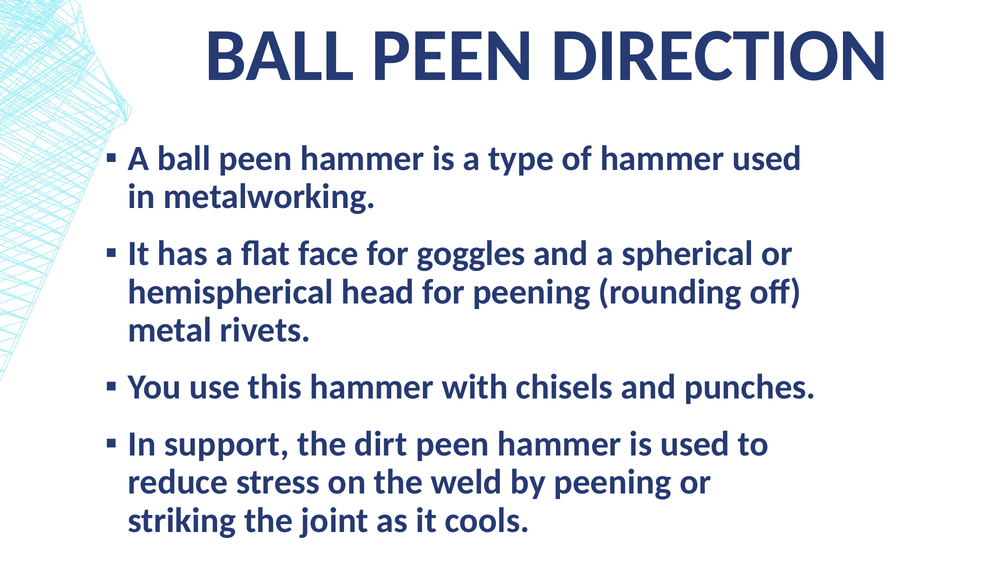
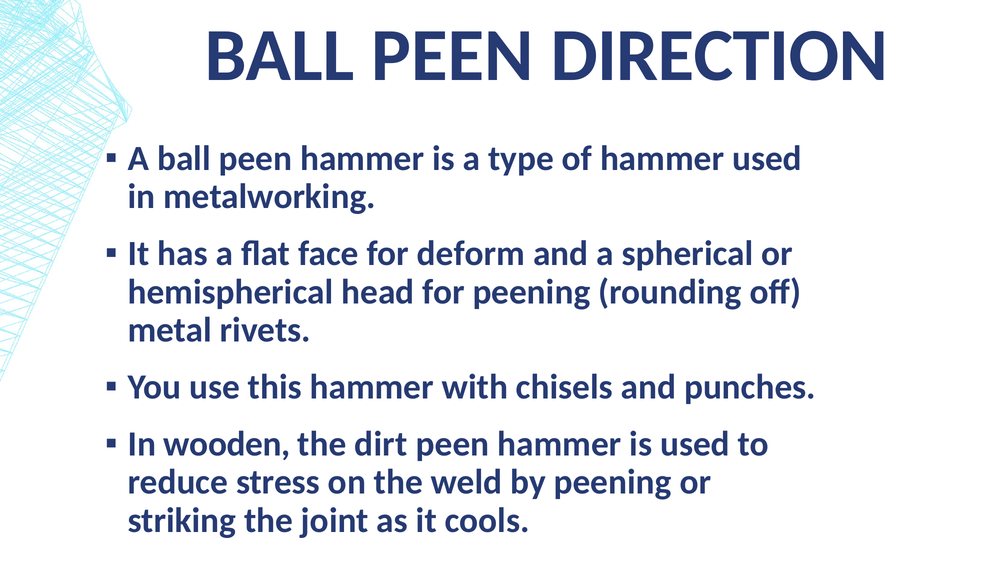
goggles: goggles -> deform (471, 254)
support: support -> wooden (227, 444)
